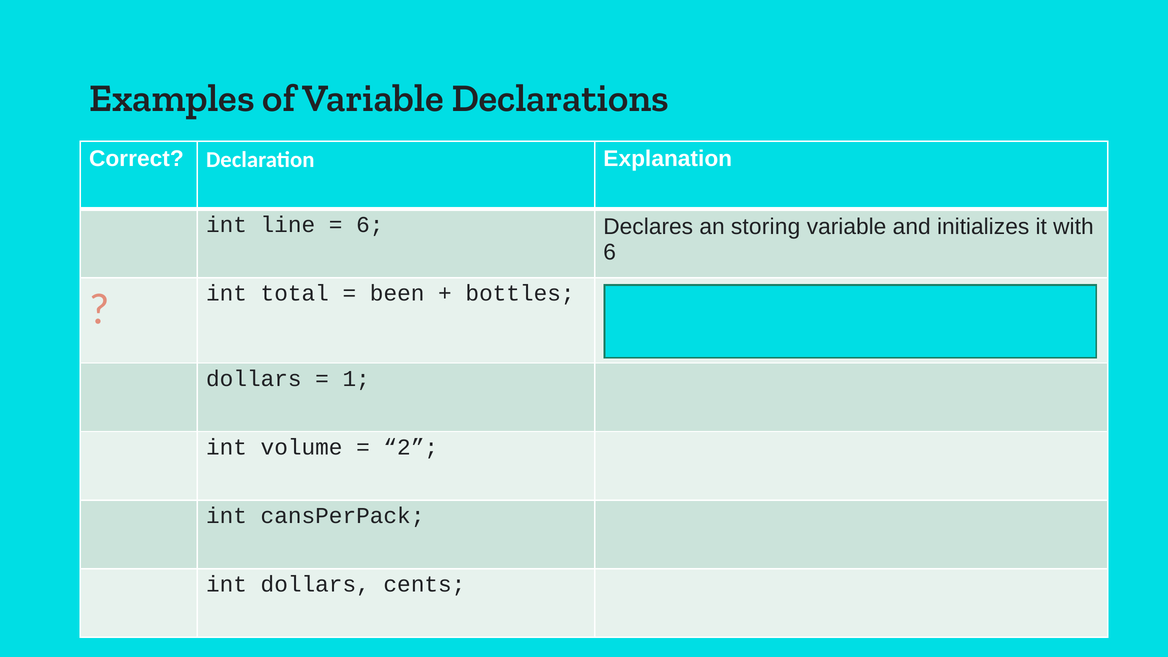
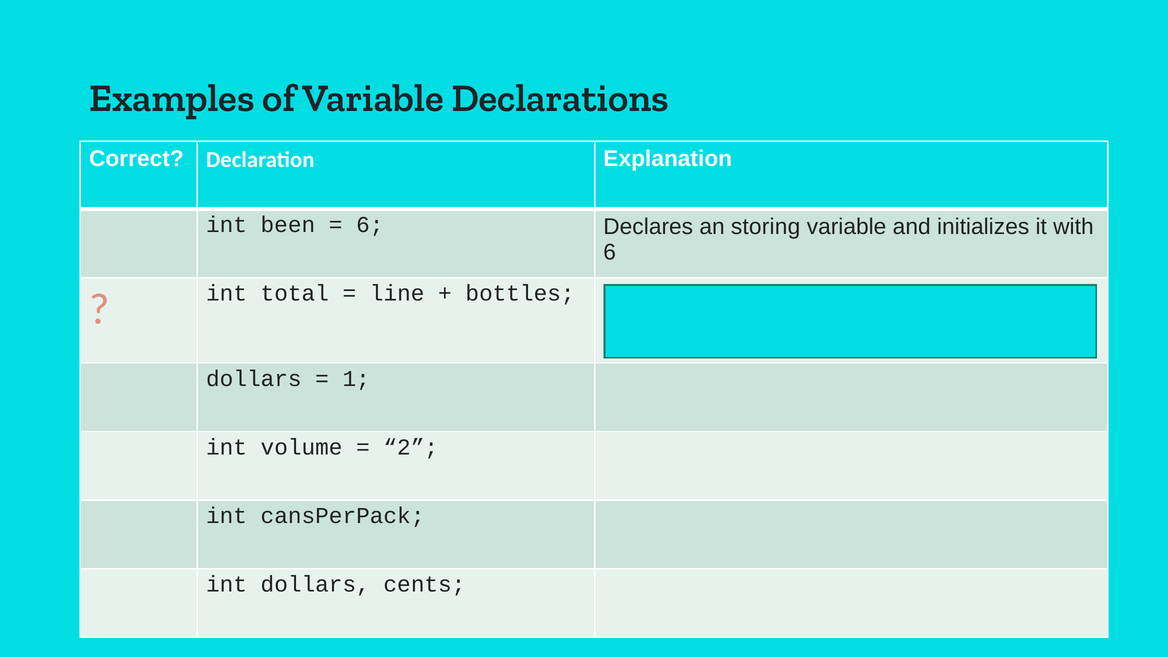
int line: line -> been (288, 225)
been: been -> line (397, 293)
